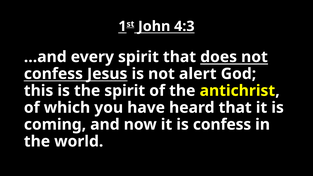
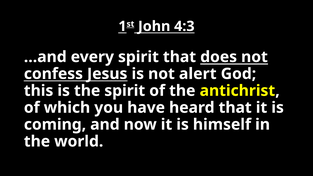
is confess: confess -> himself (222, 125)
